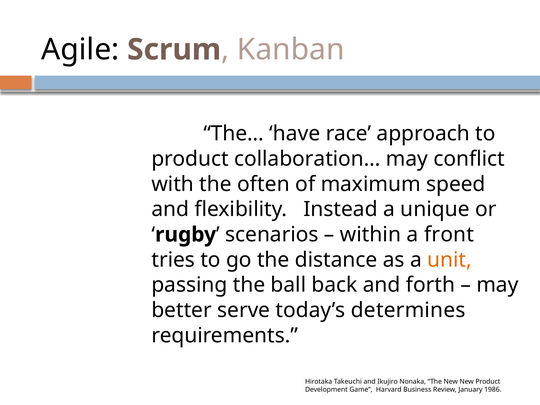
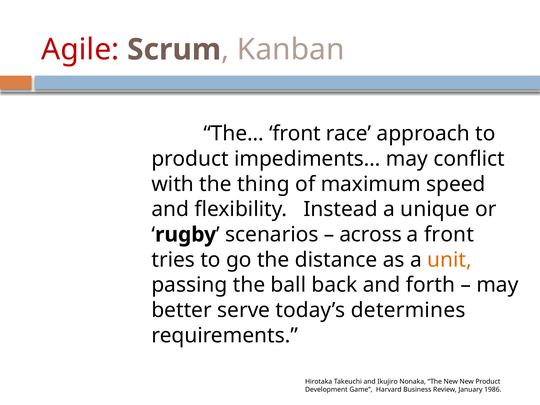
Agile colour: black -> red (80, 50)
The… have: have -> front (295, 134)
collaboration…: collaboration… -> impediments… (307, 159)
often: often -> thing (263, 184)
within: within -> across (371, 235)
